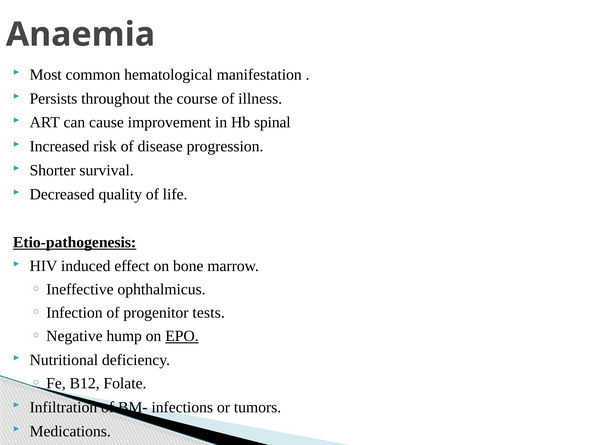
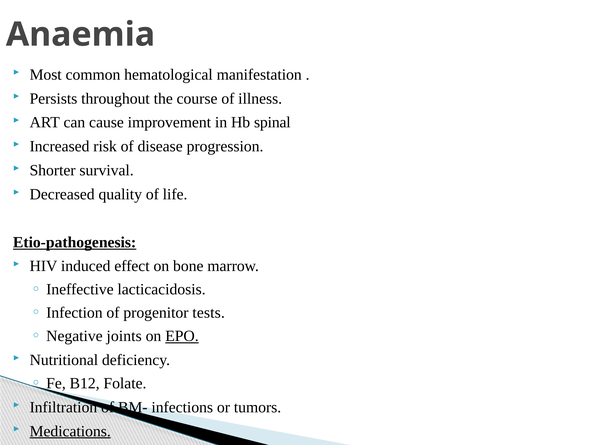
ophthalmicus: ophthalmicus -> lacticacidosis (162, 290)
hump: hump -> joints (124, 336)
Medications underline: none -> present (70, 432)
